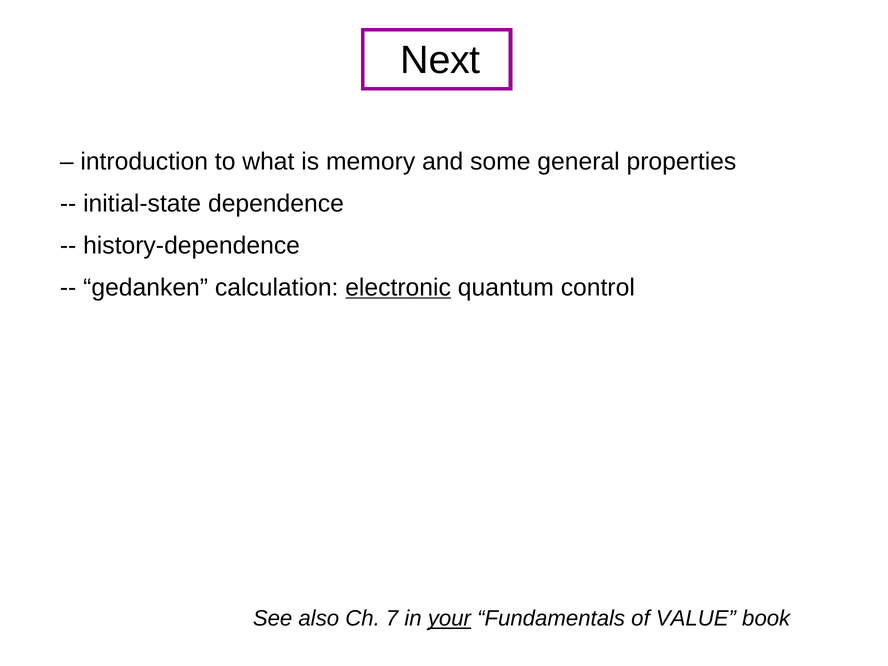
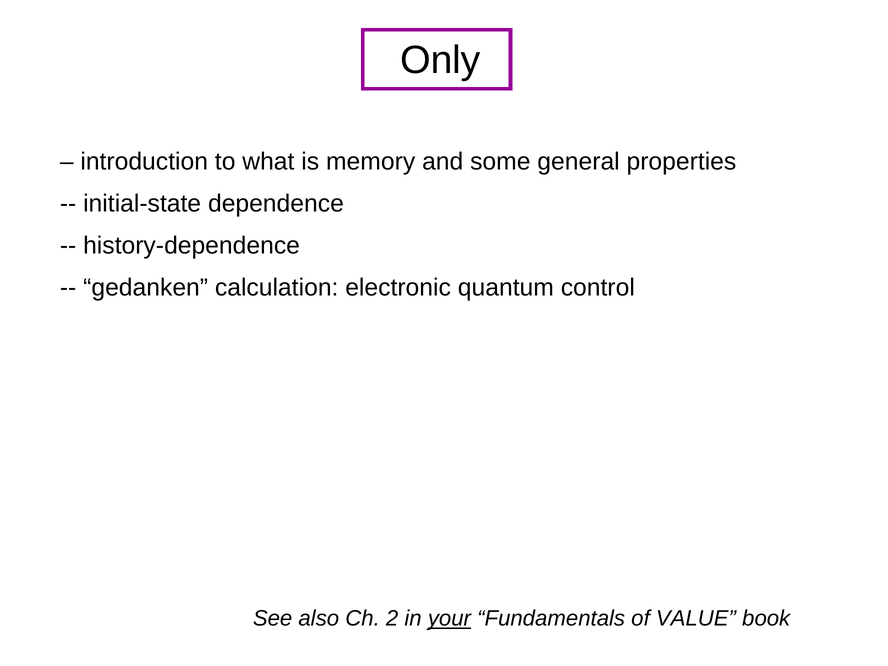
Next: Next -> Only (440, 60)
electronic underline: present -> none (398, 287)
7: 7 -> 2 (392, 619)
